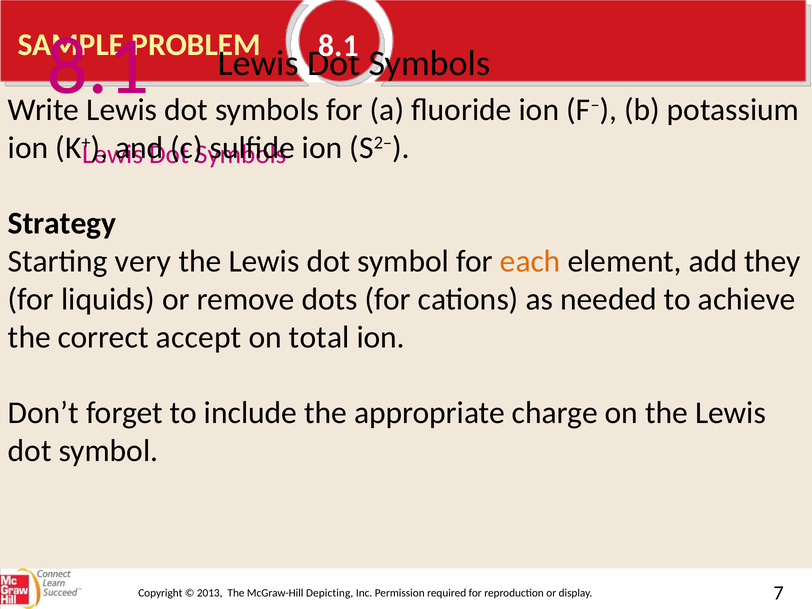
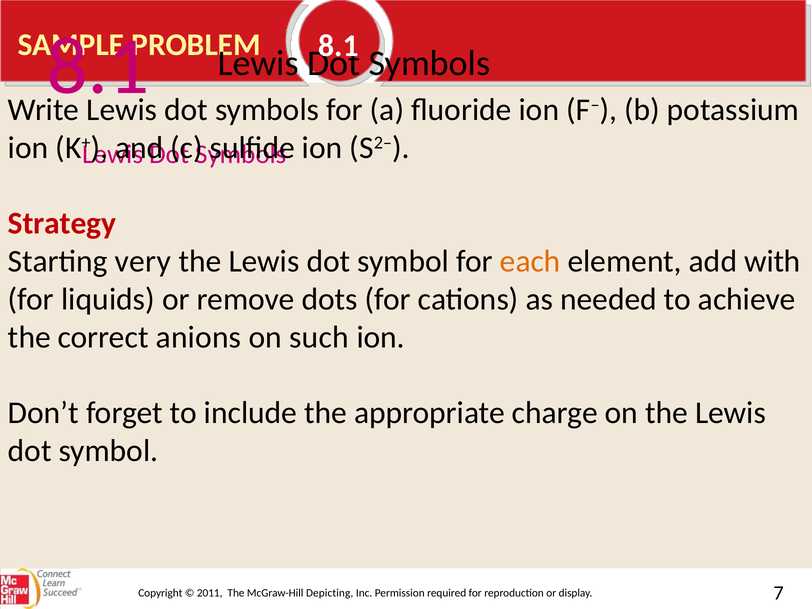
Strategy colour: black -> red (62, 223)
they: they -> with (772, 261)
accept: accept -> anions (199, 337)
total: total -> such (319, 337)
2013: 2013 -> 2011 (210, 593)
